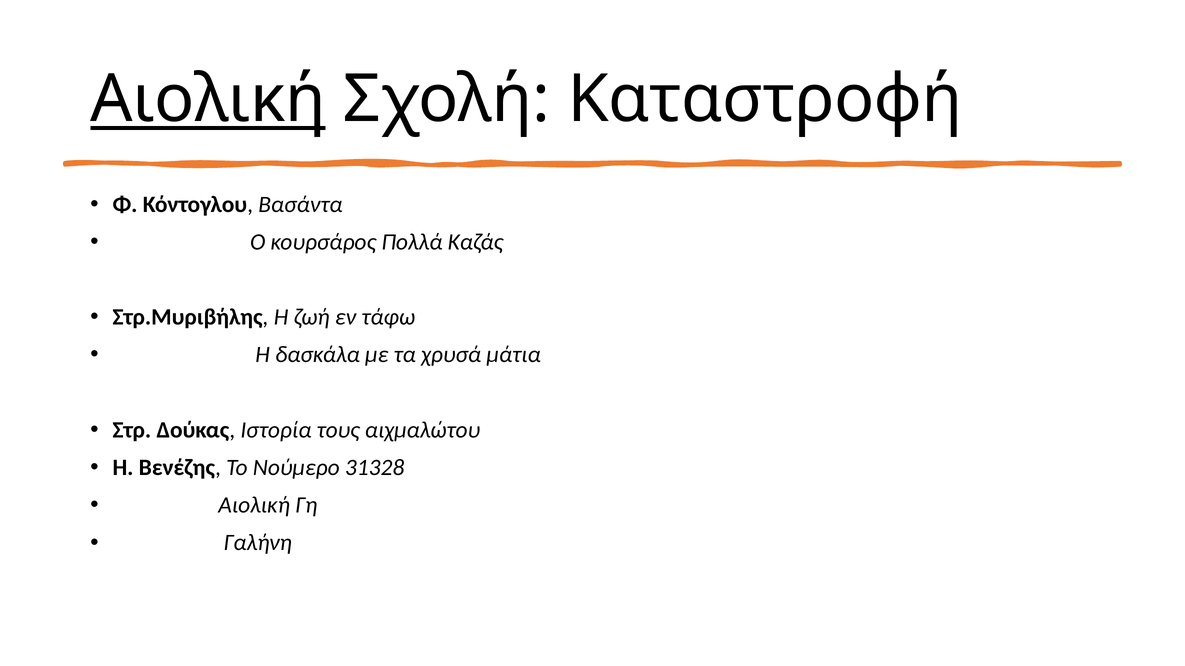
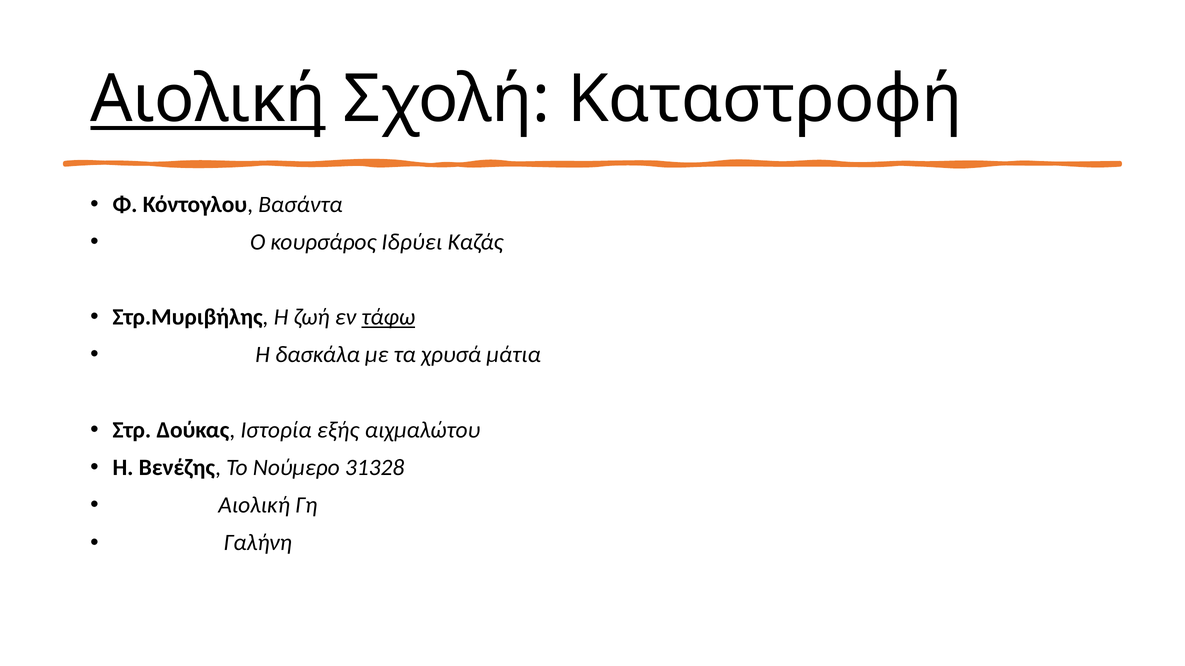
Πολλά: Πολλά -> Ιδρύει (412, 242)
τάφω underline: none -> present (388, 317)
τους: τους -> εξής (338, 430)
